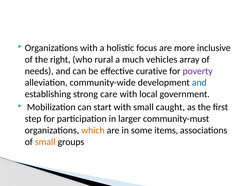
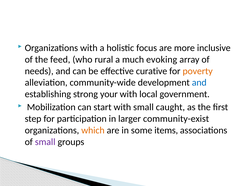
right: right -> feed (60, 59)
vehicles: vehicles -> evoking (162, 59)
poverty colour: purple -> orange (198, 71)
care: care -> your (109, 94)
community-must: community-must -> community-exist (176, 119)
small colour: orange -> purple (45, 142)
